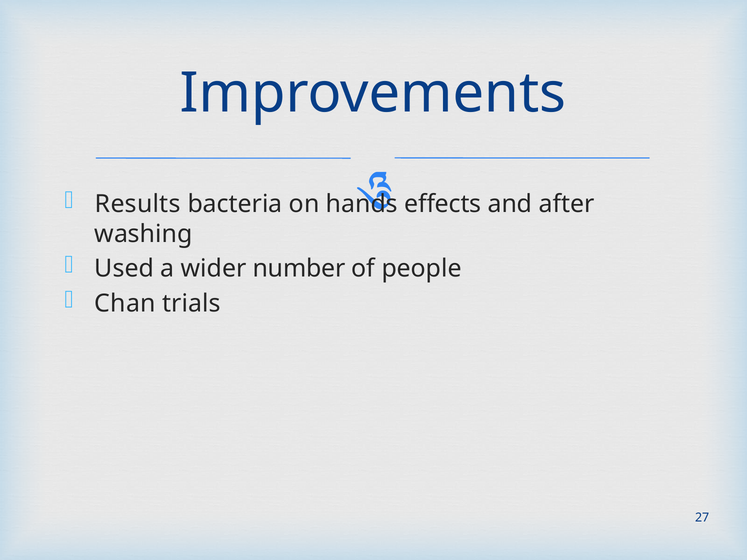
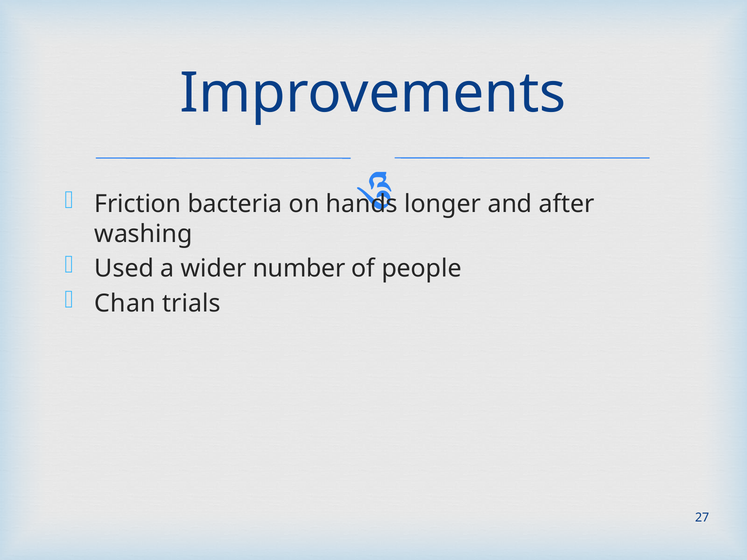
Results: Results -> Friction (138, 204)
effects: effects -> longer (443, 204)
